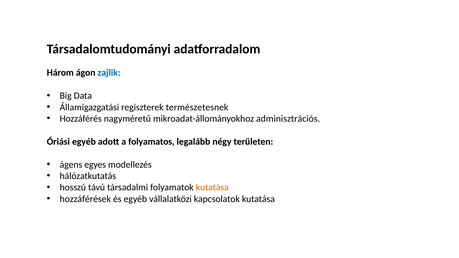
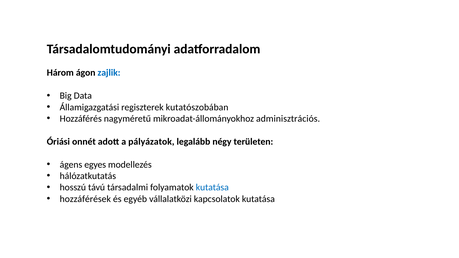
természetesnek: természetesnek -> kutatószobában (197, 107)
Óriási egyéb: egyéb -> onnét (84, 142)
folyamatos: folyamatos -> pályázatok (151, 142)
kutatása colour: orange -> blue (212, 188)
